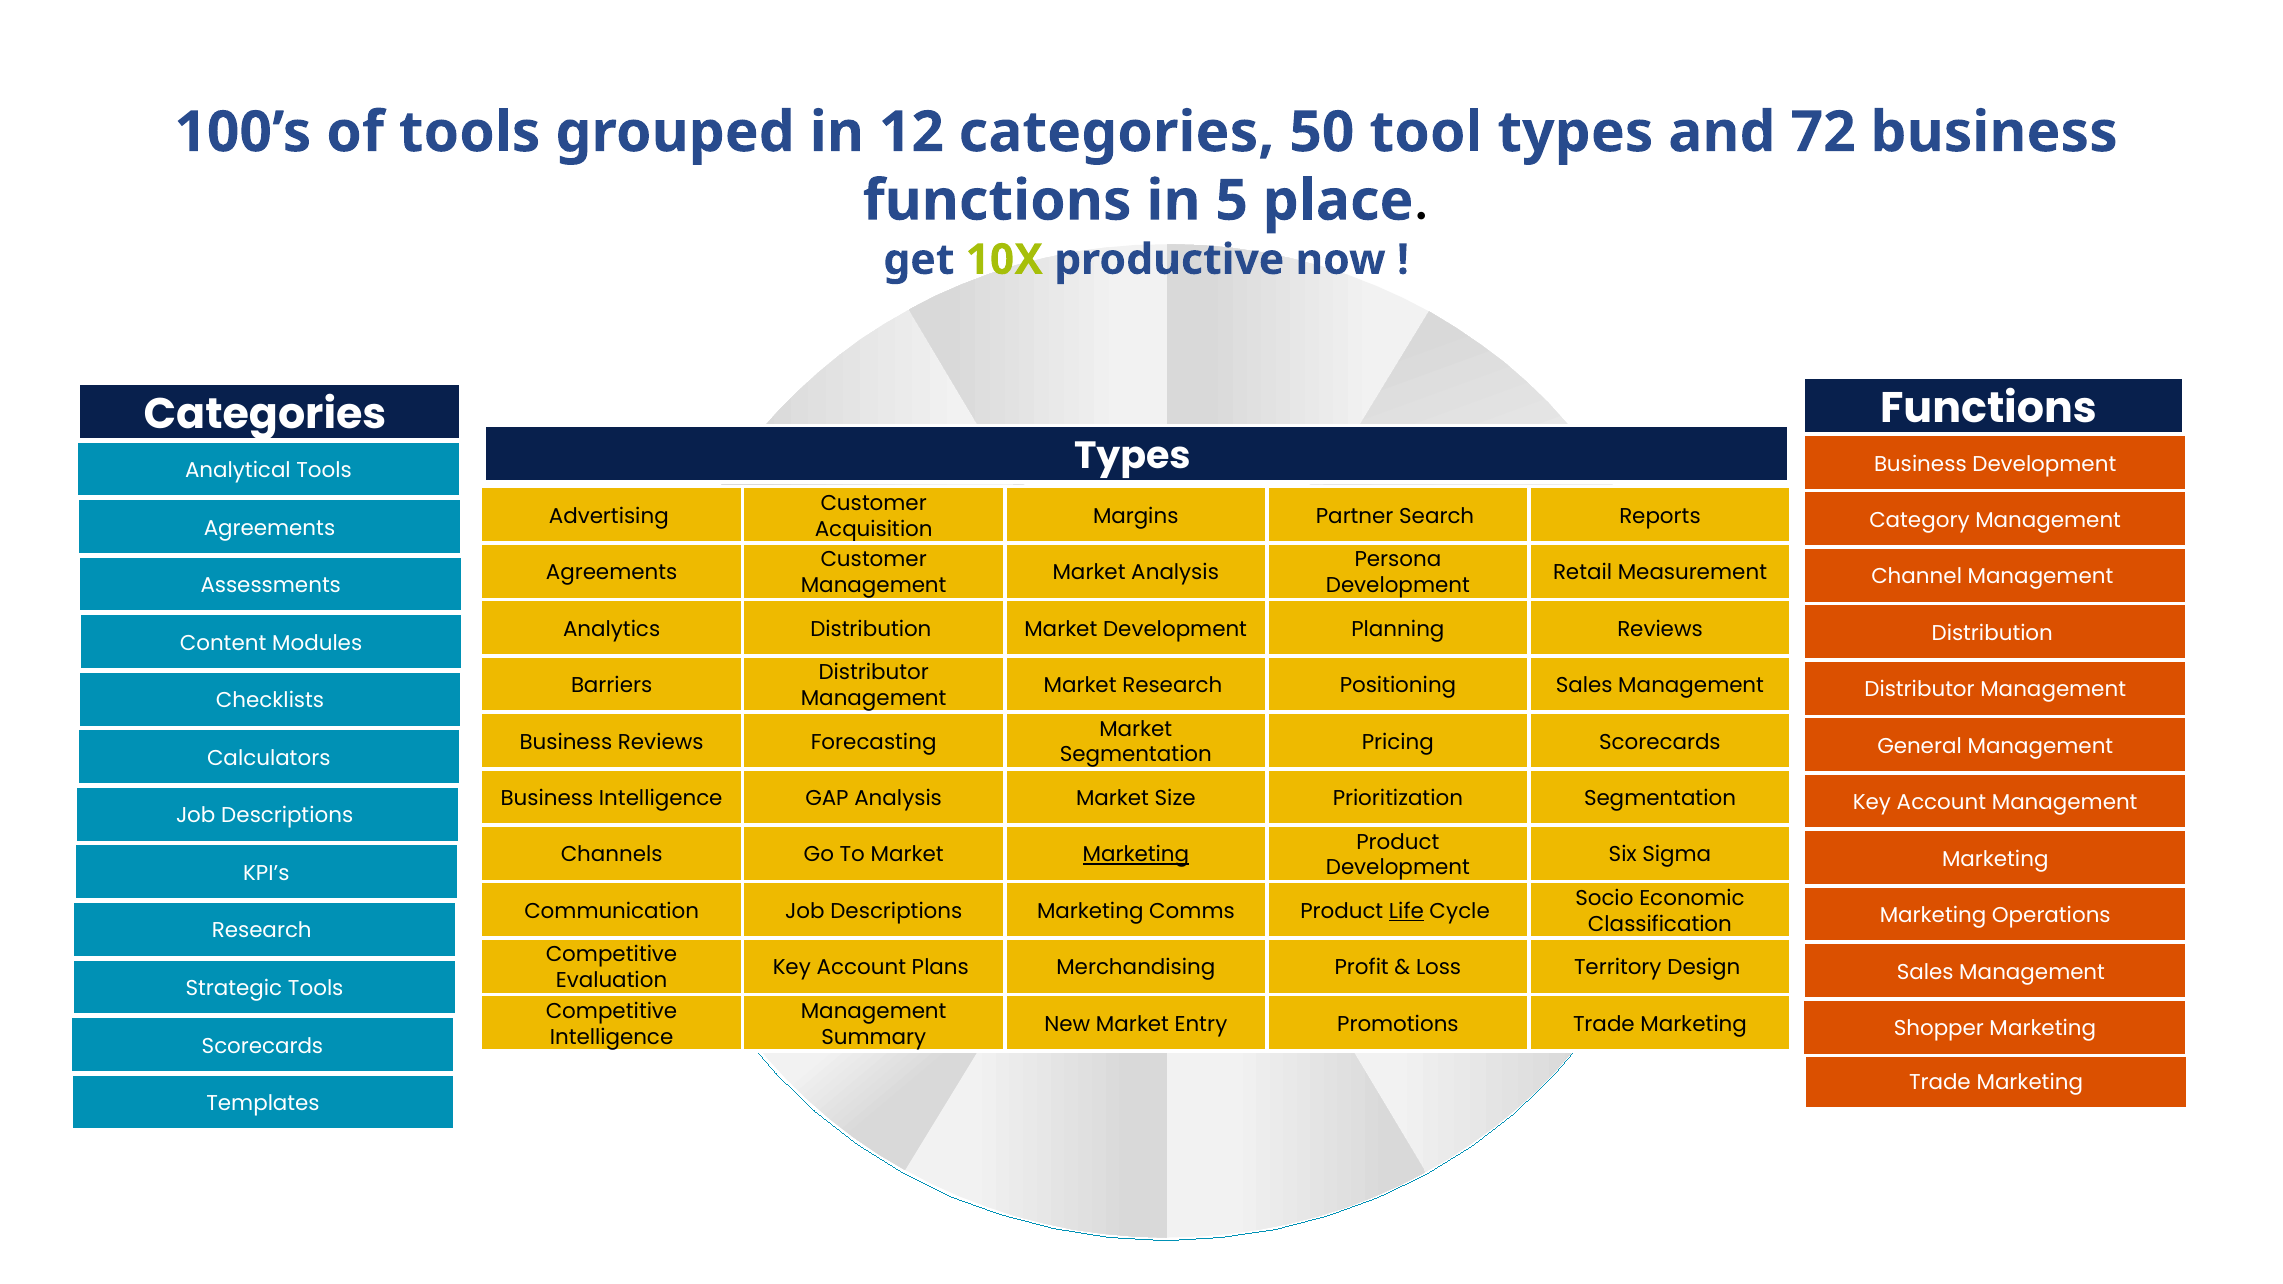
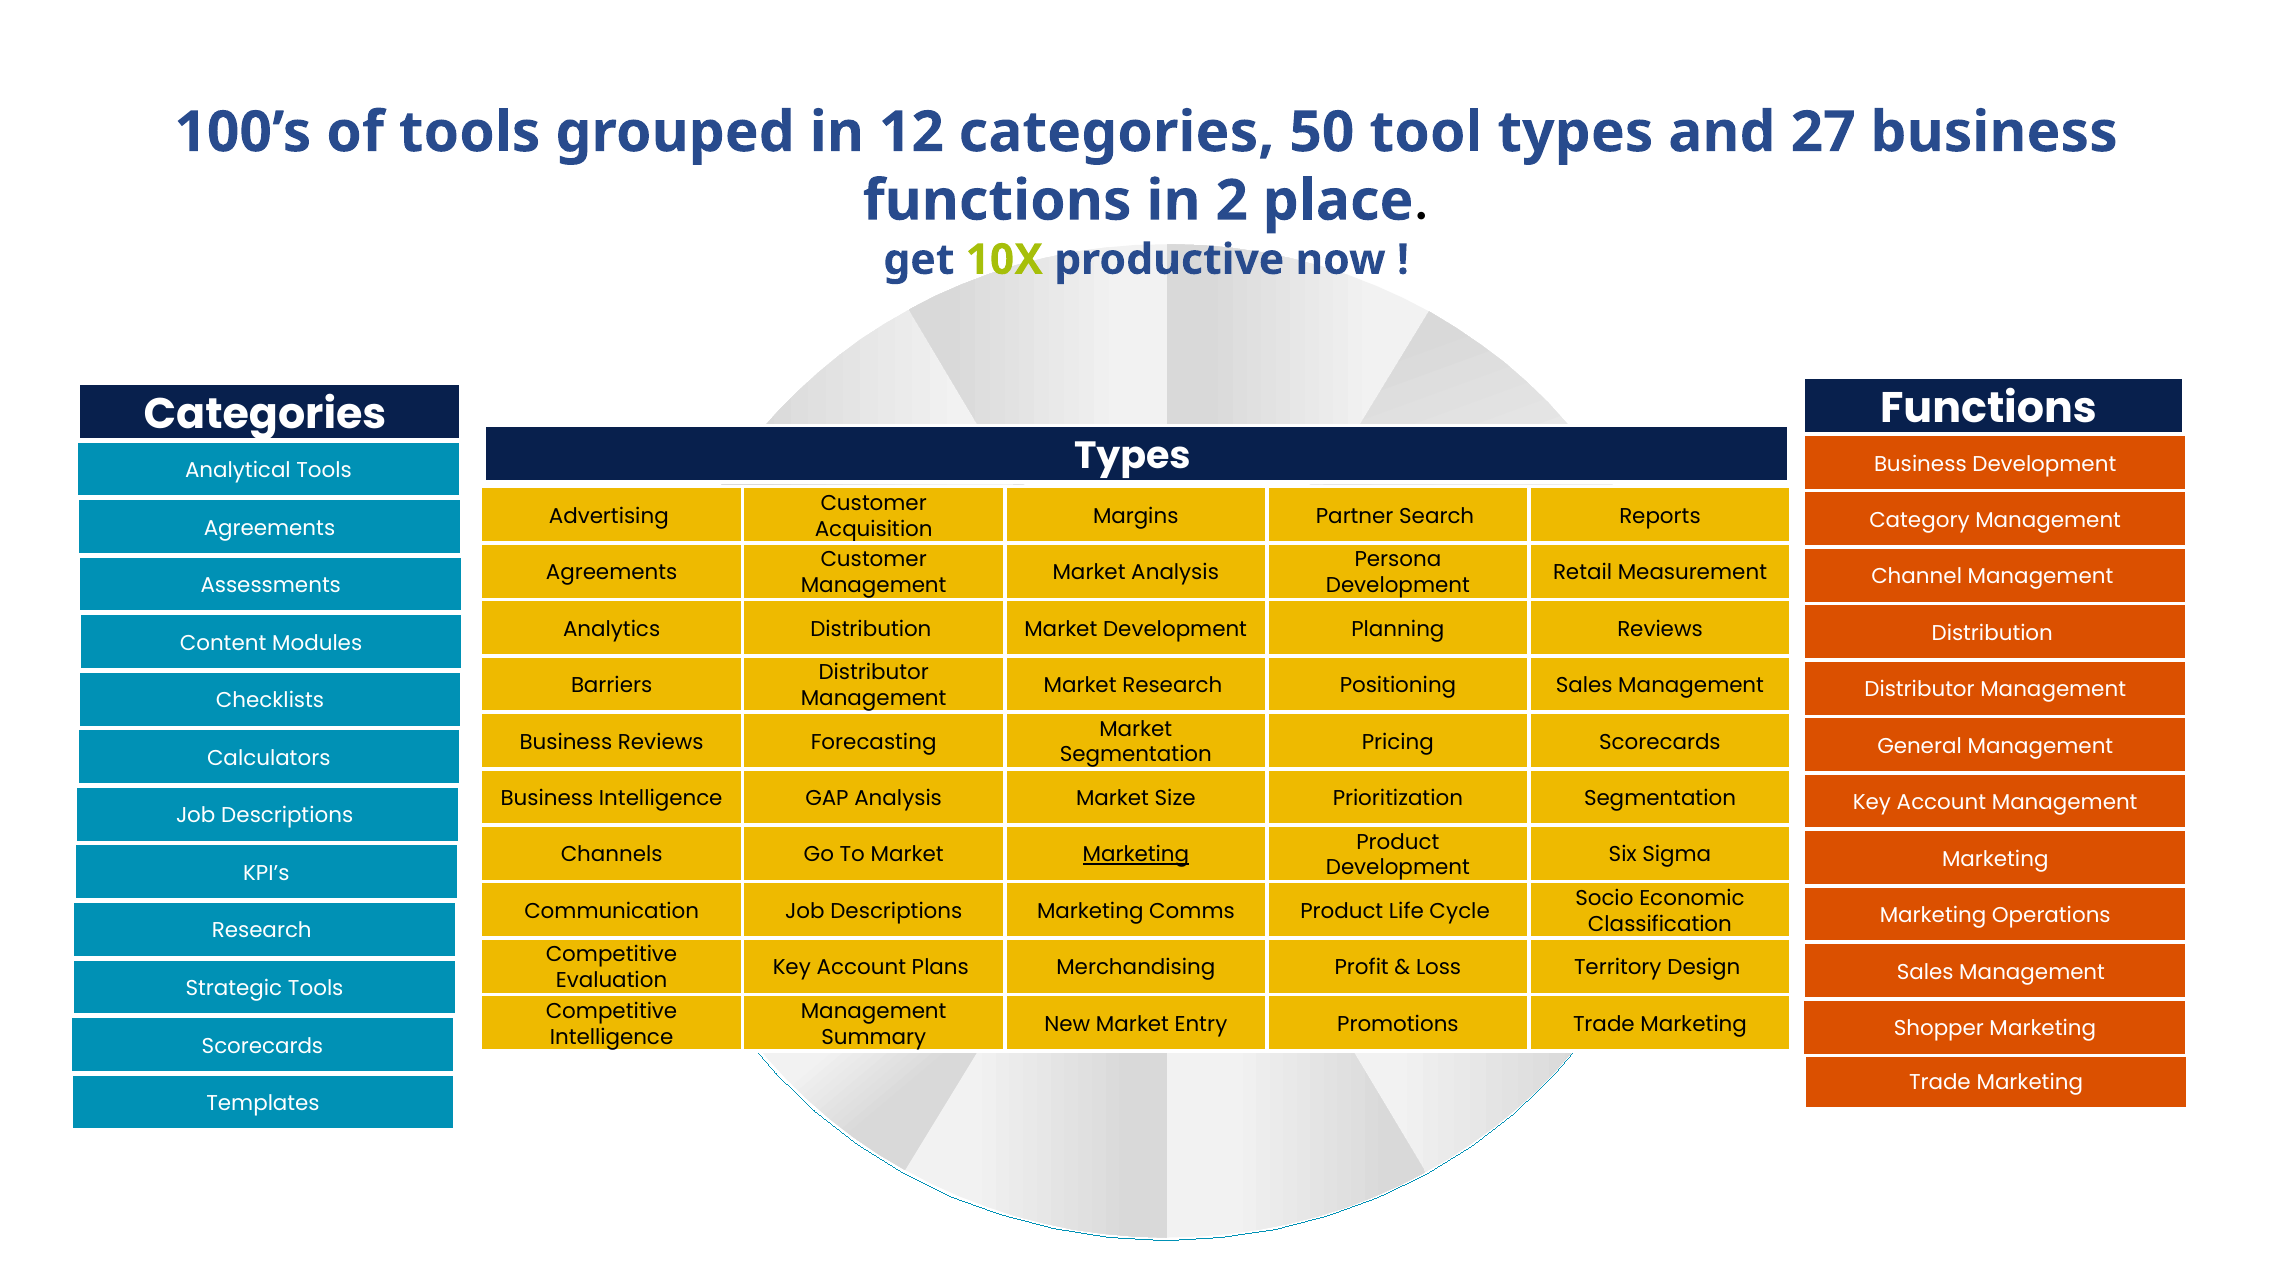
72: 72 -> 27 (1823, 132)
5: 5 -> 2 (1232, 201)
Life underline: present -> none (1406, 911)
